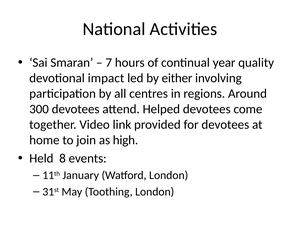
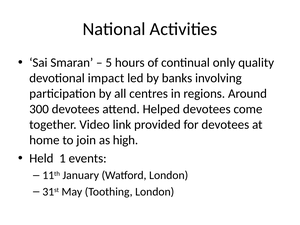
7: 7 -> 5 (109, 63)
year: year -> only (224, 63)
either: either -> banks (177, 78)
8: 8 -> 1 (63, 158)
